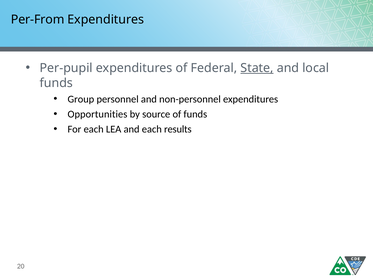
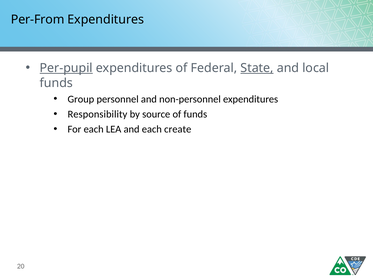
Per-pupil underline: none -> present (66, 68)
Opportunities: Opportunities -> Responsibility (97, 114)
results: results -> create (178, 129)
